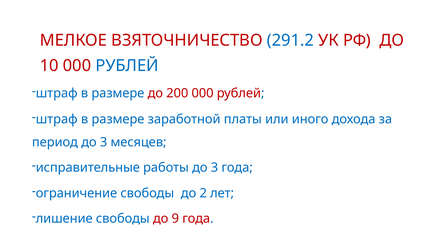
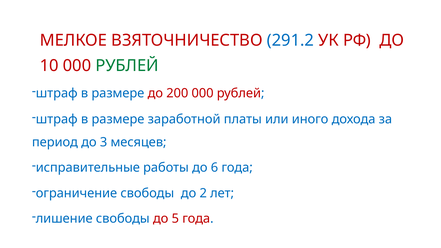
РУБЛЕЙ colour: blue -> green (127, 66)
работы до 3: 3 -> 6 (214, 168)
9: 9 -> 5 (175, 219)
